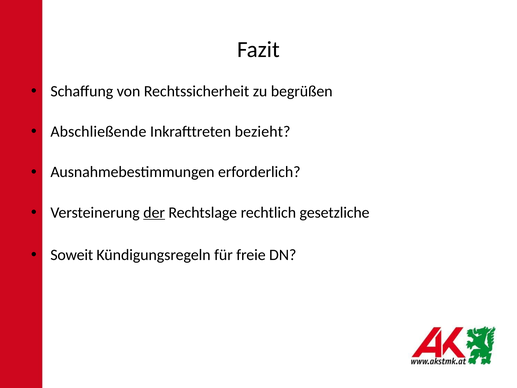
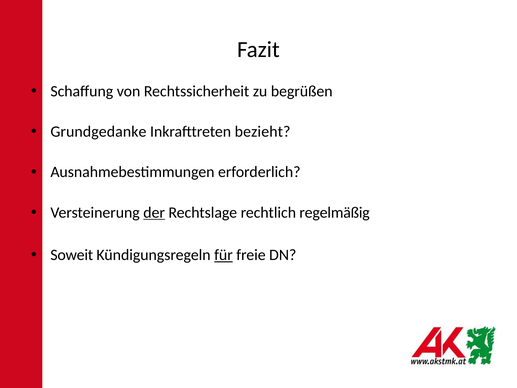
Abschließende: Abschließende -> Grundgedanke (98, 132)
gesetzliche: gesetzliche -> regelmäßig (335, 212)
für underline: none -> present (223, 255)
